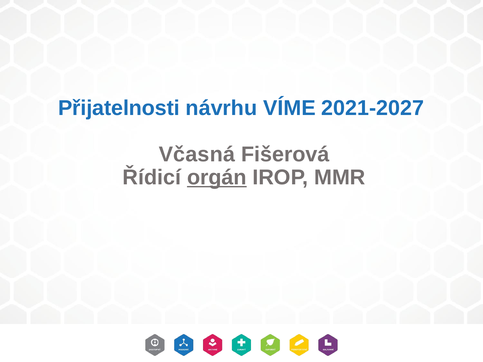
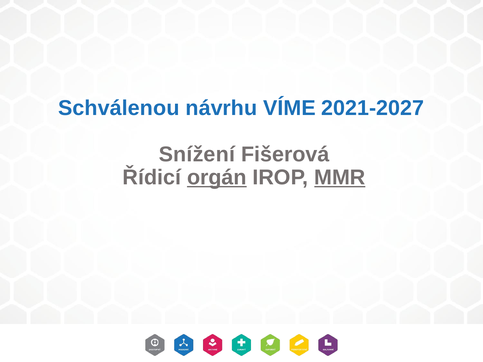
Přijatelnosti: Přijatelnosti -> Schválenou (119, 108)
Včasná: Včasná -> Snížení (197, 154)
MMR underline: none -> present (340, 178)
